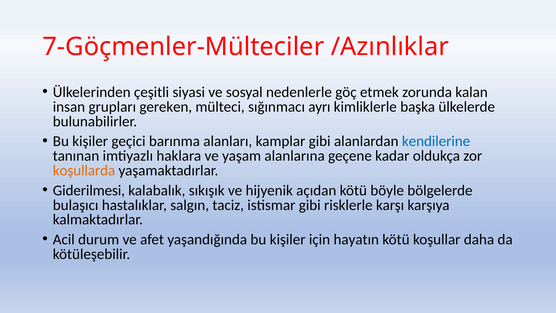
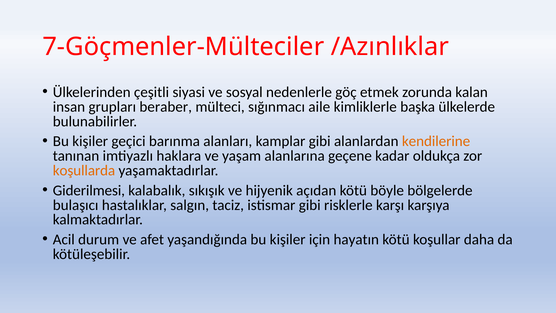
gereken: gereken -> beraber (166, 107)
ayrı: ayrı -> aile (319, 107)
kendilerine colour: blue -> orange (436, 141)
